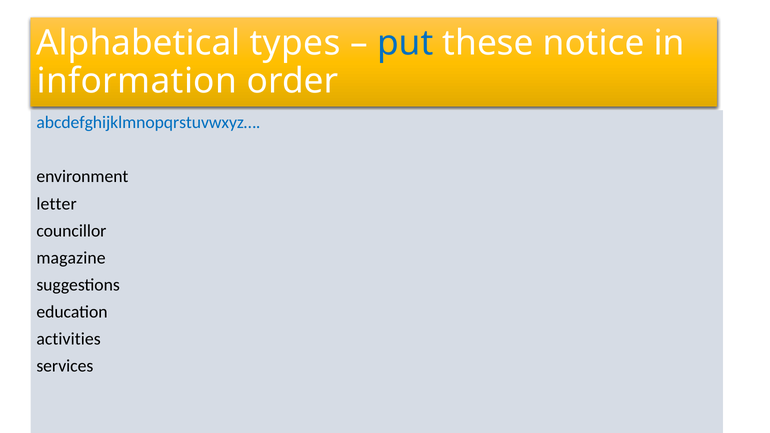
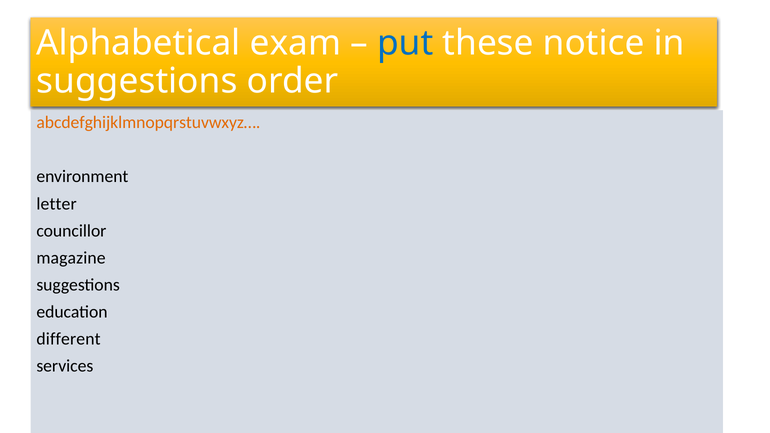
types: types -> exam (295, 43)
information: information -> suggestions (137, 81)
abcdefghijklmnopqrstuvwxyz… colour: blue -> orange (148, 123)
activities: activities -> different (69, 339)
